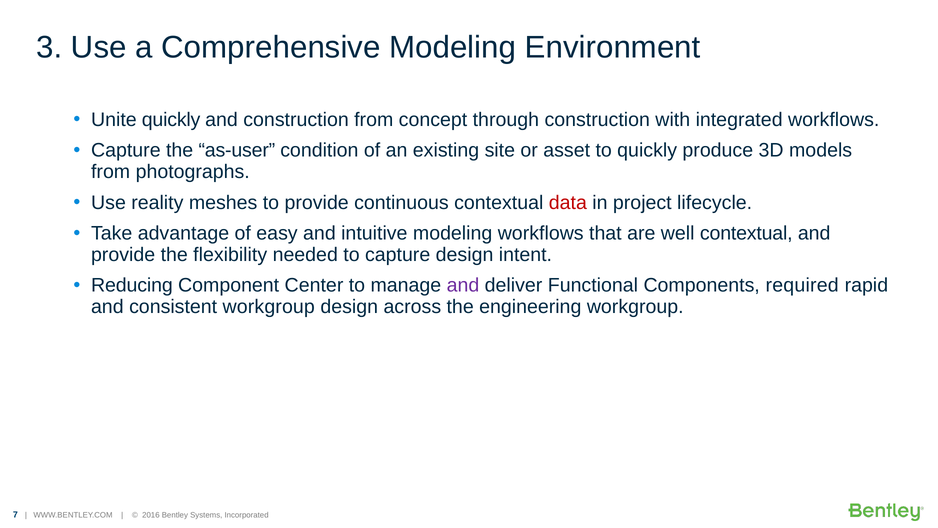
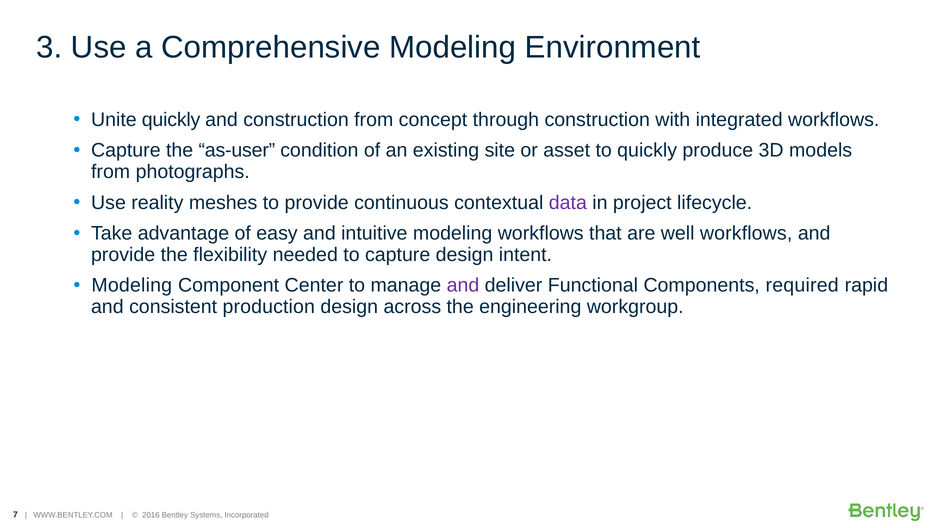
data colour: red -> purple (568, 202)
well contextual: contextual -> workflows (746, 233)
Reducing: Reducing -> Modeling (132, 285)
consistent workgroup: workgroup -> production (269, 306)
